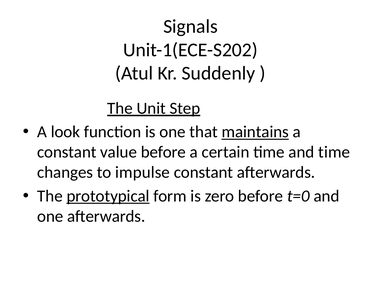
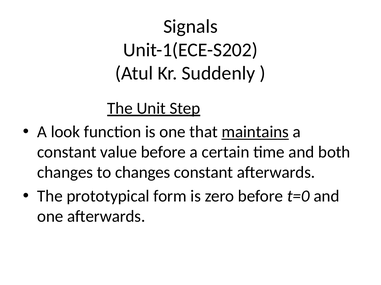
and time: time -> both (334, 153)
to impulse: impulse -> changes (143, 173)
prototypical underline: present -> none (108, 197)
